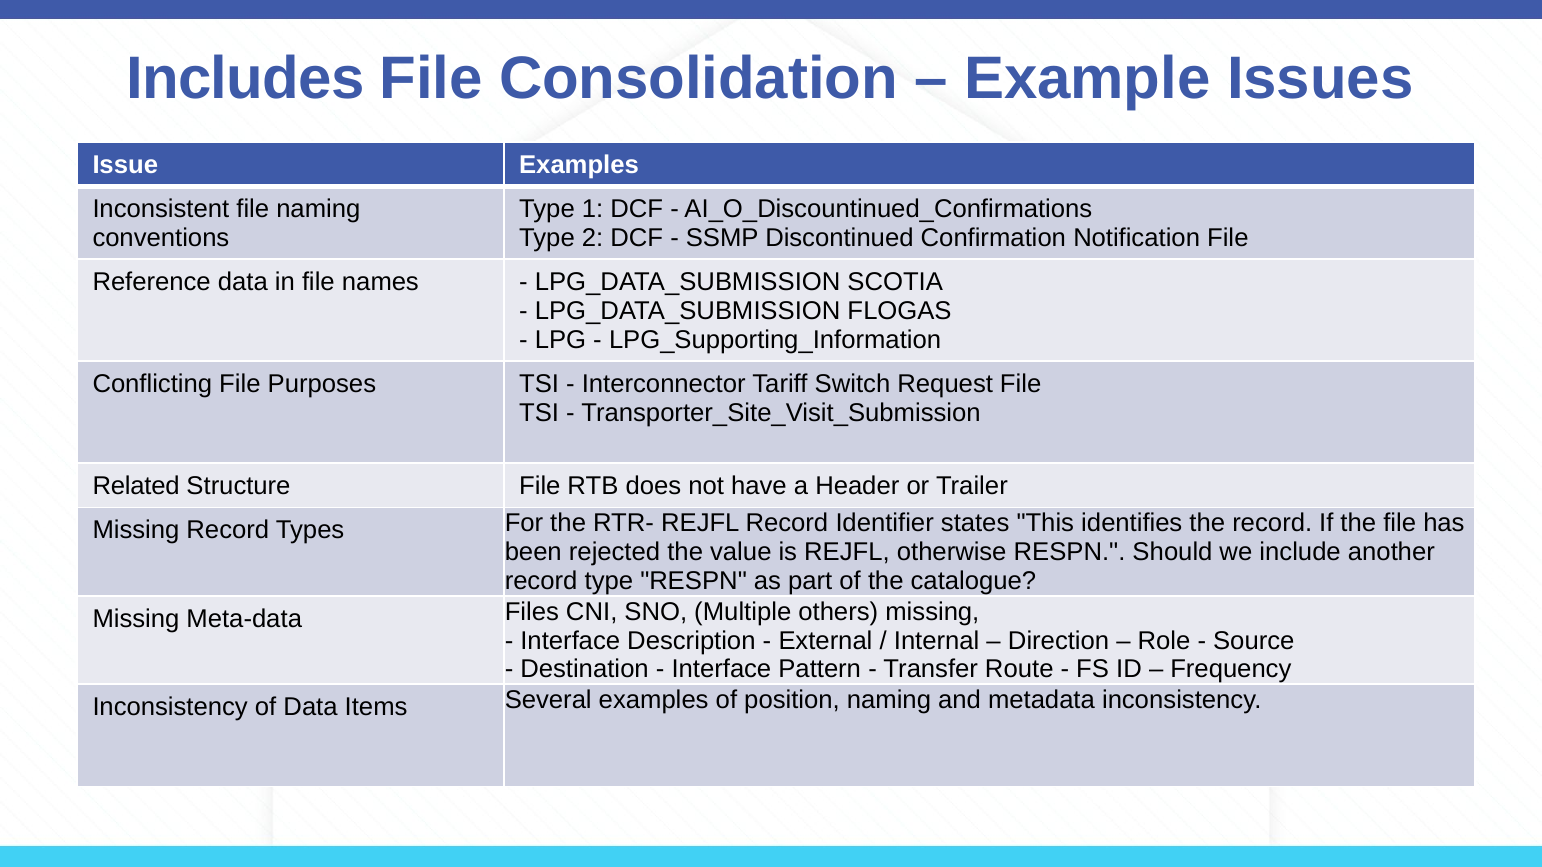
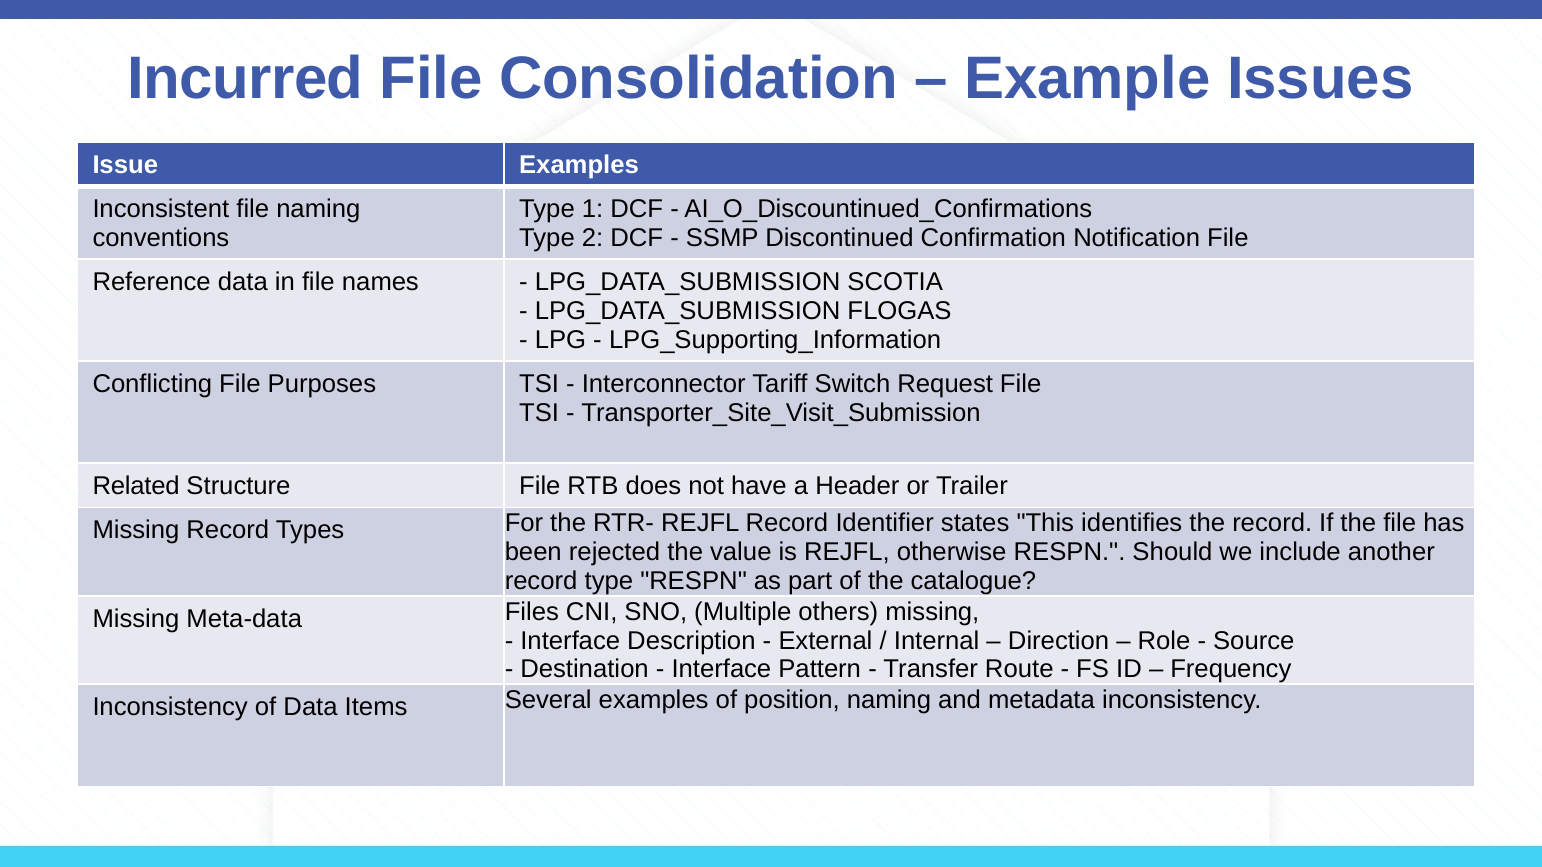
Includes: Includes -> Incurred (245, 79)
